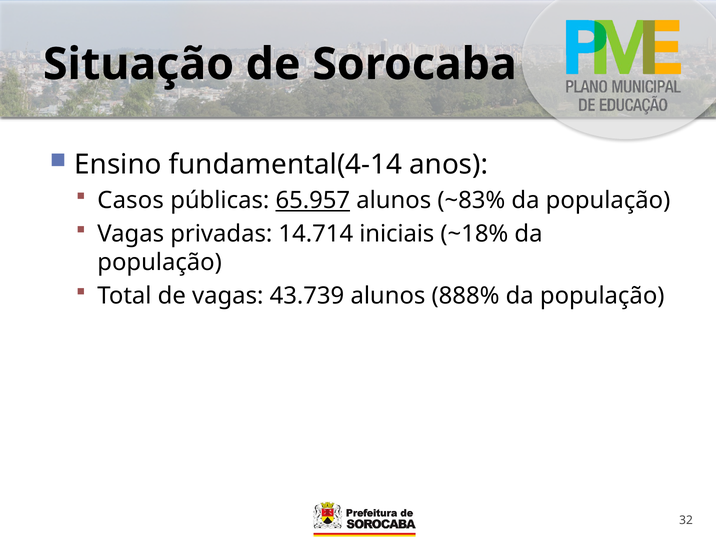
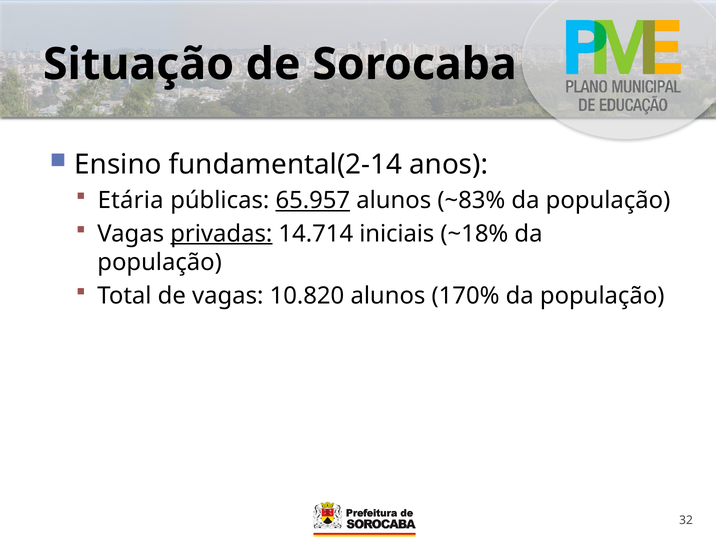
fundamental(4-14: fundamental(4-14 -> fundamental(2-14 (285, 165)
Casos: Casos -> Etária (131, 200)
privadas underline: none -> present (221, 234)
43.739: 43.739 -> 10.820 (307, 296)
888%: 888% -> 170% (466, 296)
